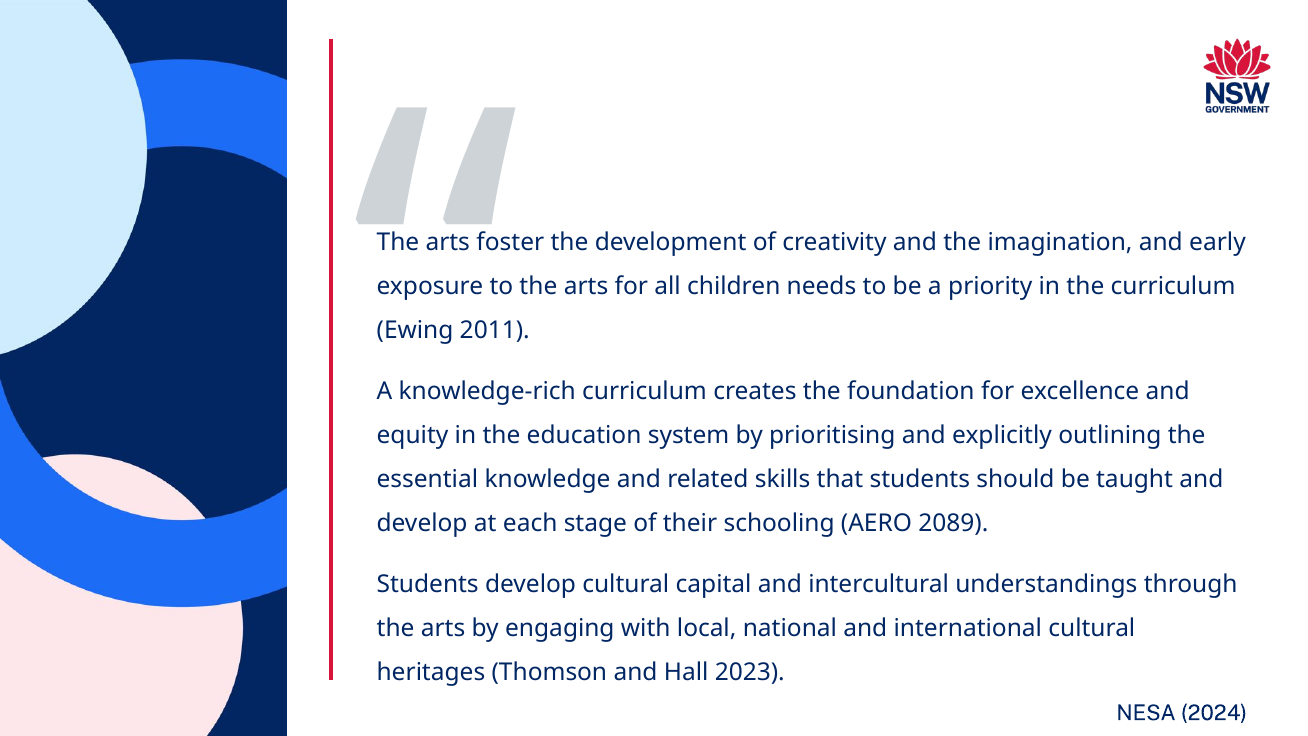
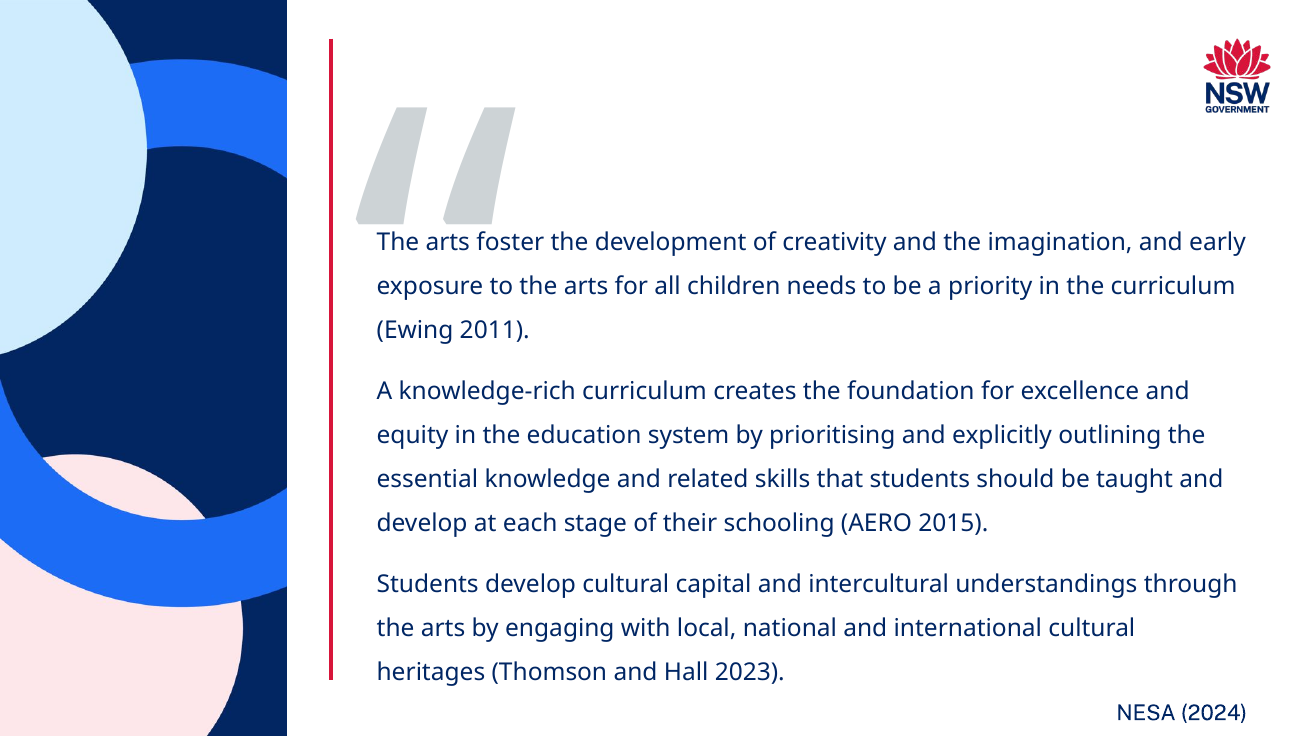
2089: 2089 -> 2015 (953, 524)
